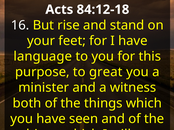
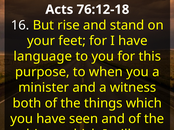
84:12-18: 84:12-18 -> 76:12-18 (103, 10)
great: great -> when (106, 72)
